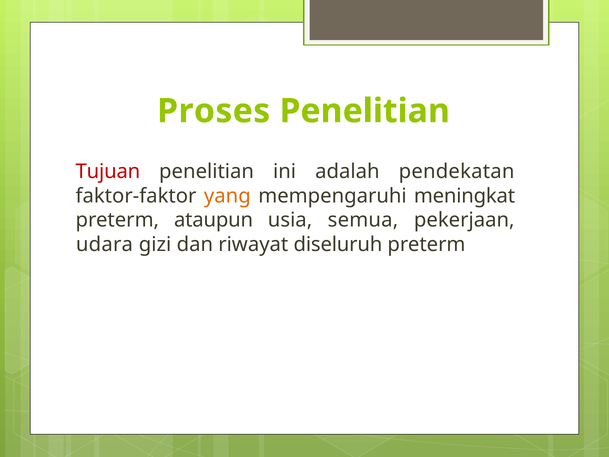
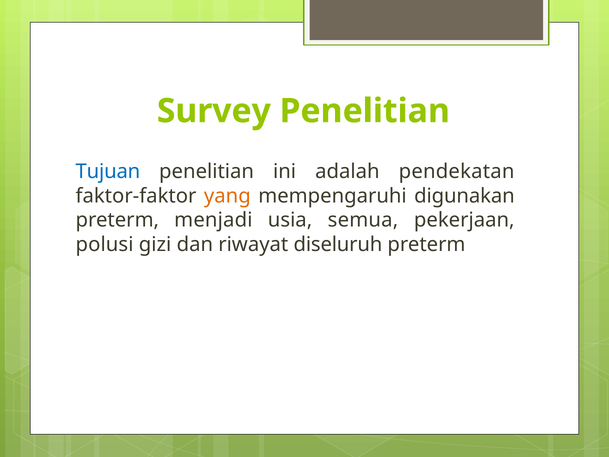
Proses: Proses -> Survey (214, 111)
Tujuan colour: red -> blue (108, 171)
meningkat: meningkat -> digunakan (464, 196)
ataupun: ataupun -> menjadi (213, 220)
udara: udara -> polusi (105, 244)
